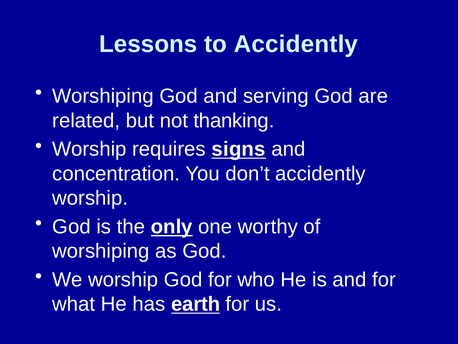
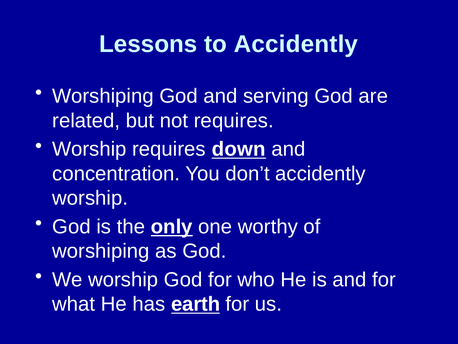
not thanking: thanking -> requires (234, 121)
signs: signs -> down (239, 149)
